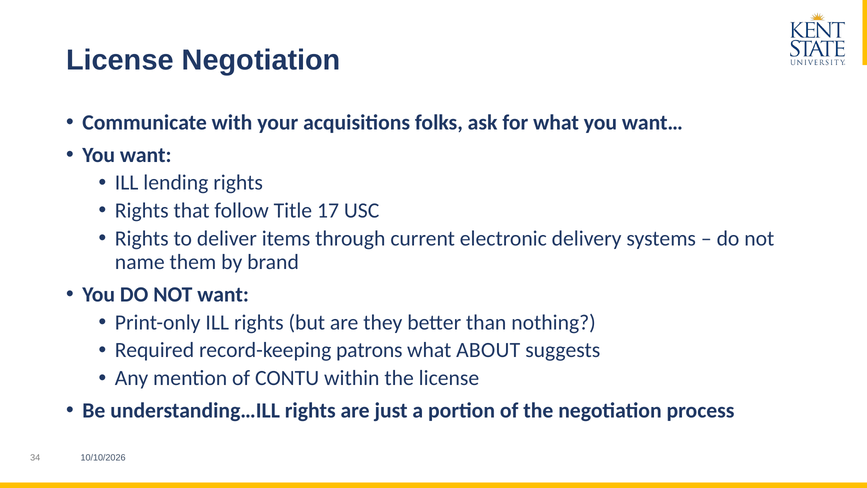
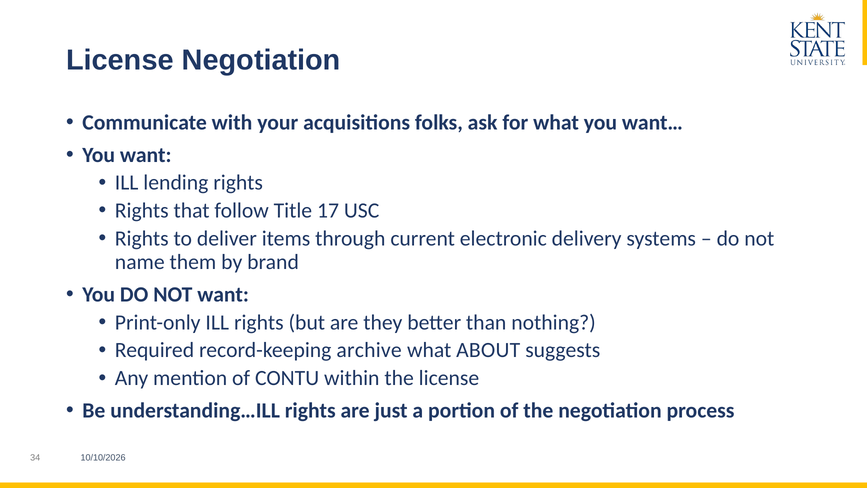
patrons: patrons -> archive (369, 350)
